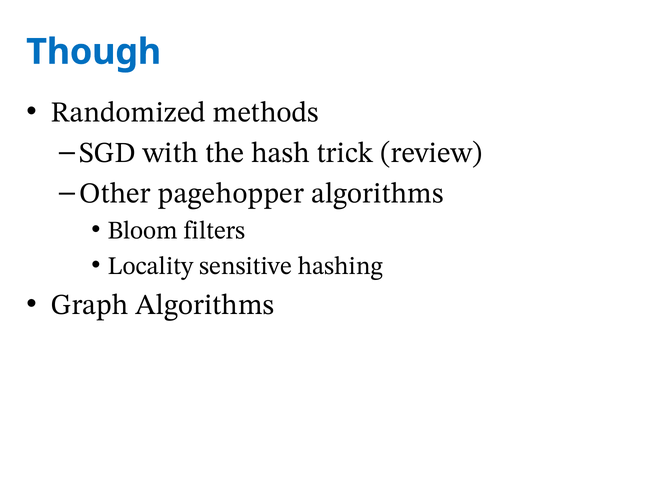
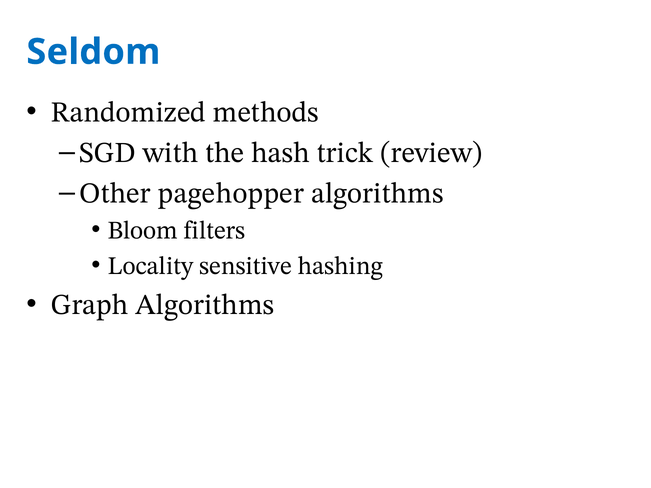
Though: Though -> Seldom (93, 52)
